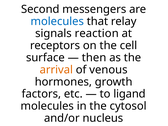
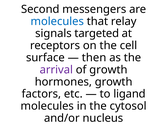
reaction: reaction -> targeted (97, 33)
arrival colour: orange -> purple (56, 70)
of venous: venous -> growth (108, 70)
